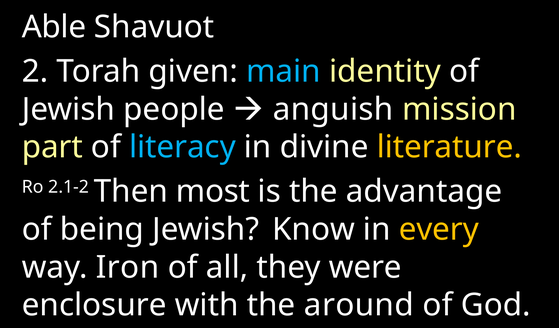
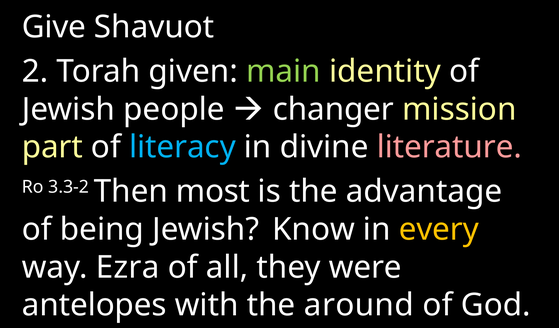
Able: Able -> Give (54, 27)
main colour: light blue -> light green (283, 71)
anguish: anguish -> changer (333, 109)
literature colour: yellow -> pink (449, 147)
2.1-2: 2.1-2 -> 3.3-2 (69, 187)
Iron: Iron -> Ezra (128, 267)
enclosure: enclosure -> antelopes (94, 305)
